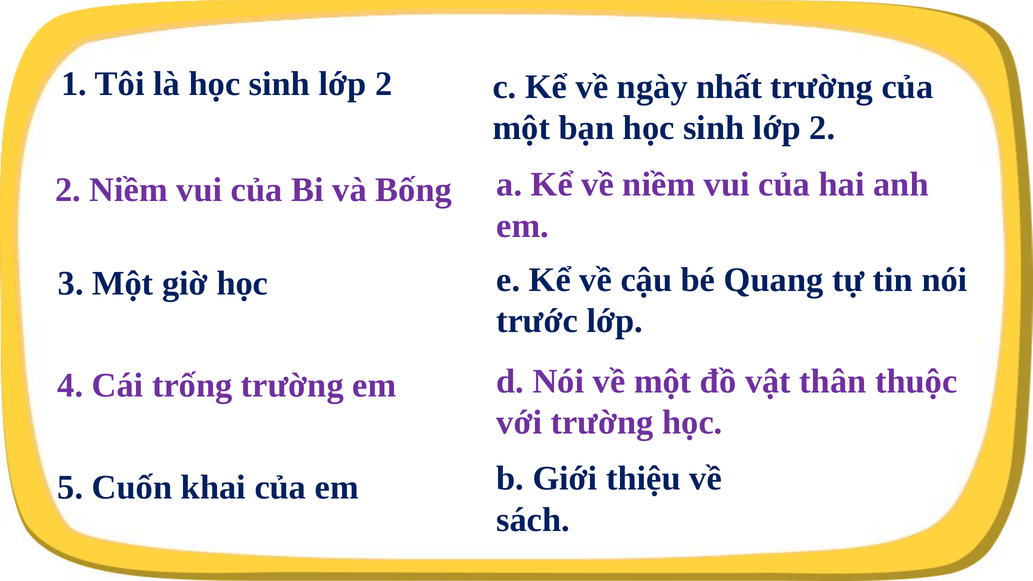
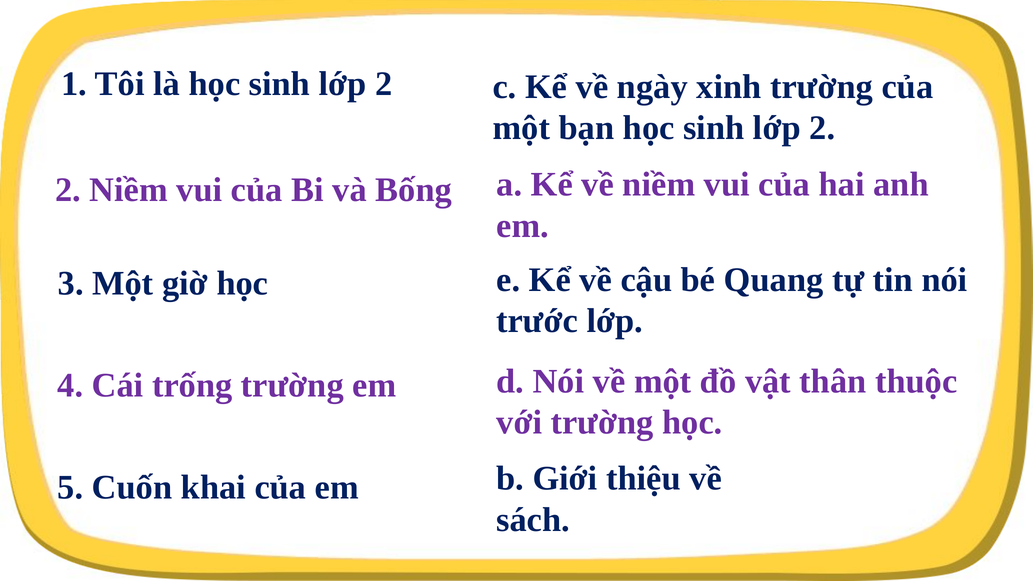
nhất: nhất -> xinh (729, 87)
